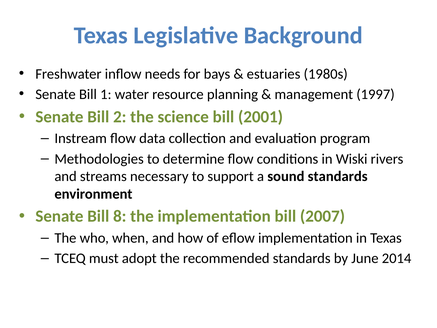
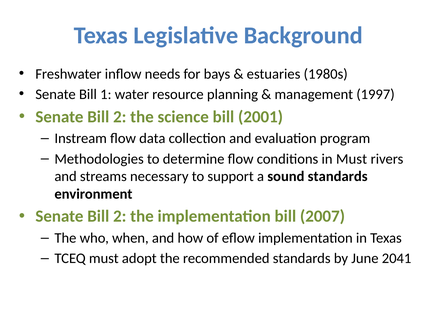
in Wiski: Wiski -> Must (352, 159)
8: 8 -> 2 (120, 216)
2014: 2014 -> 2041 (397, 258)
